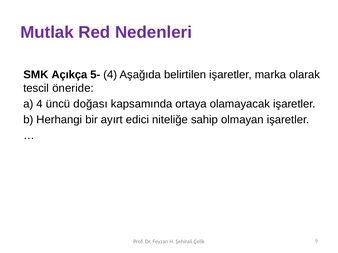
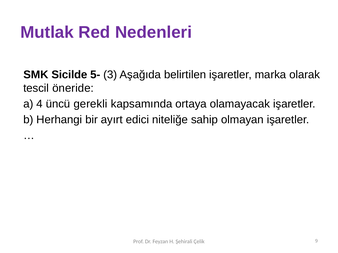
Açıkça: Açıkça -> Sicilde (69, 75)
5- 4: 4 -> 3 (110, 75)
doğası: doğası -> gerekli (91, 104)
